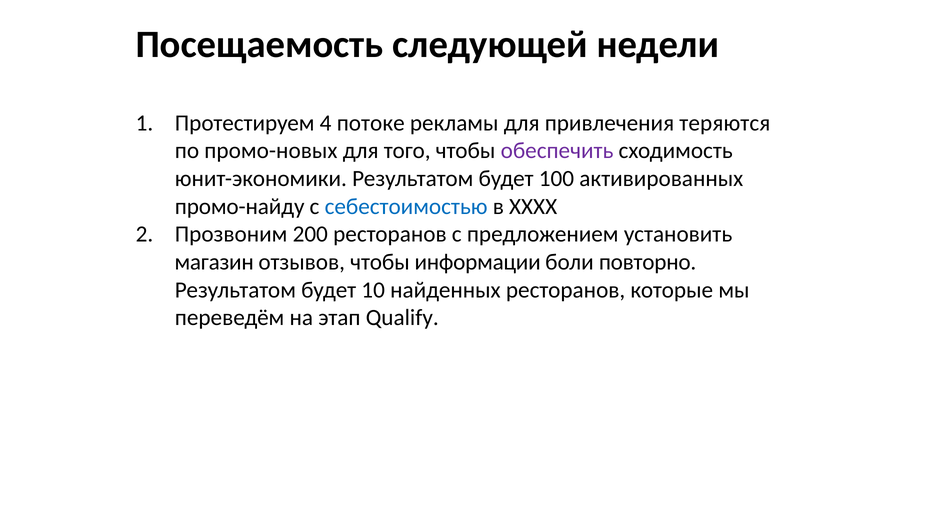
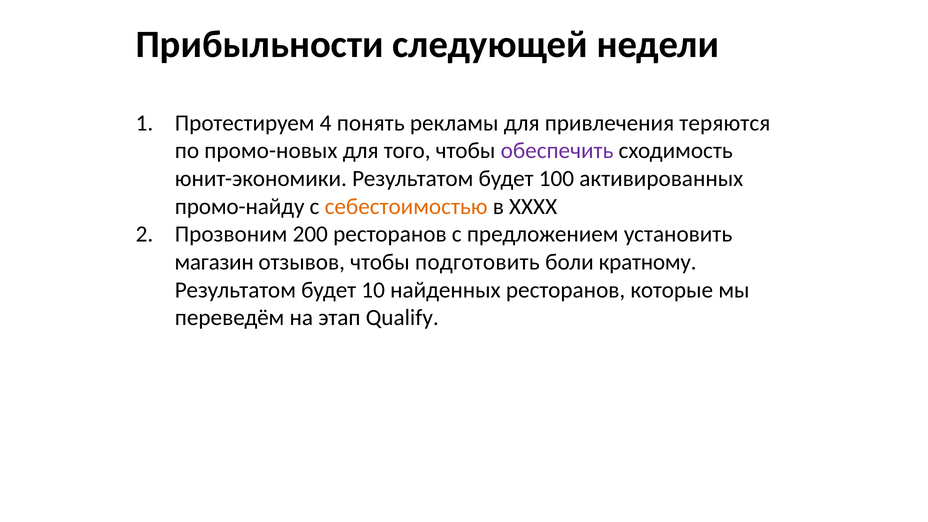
Посещаемость: Посещаемость -> Прибыльности (260, 44)
потоке: потоке -> понять (371, 123)
себестоимостью colour: blue -> orange (406, 206)
информации: информации -> подготовить (477, 262)
повторно: повторно -> кратному (648, 262)
